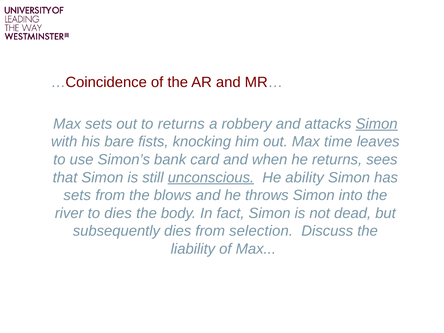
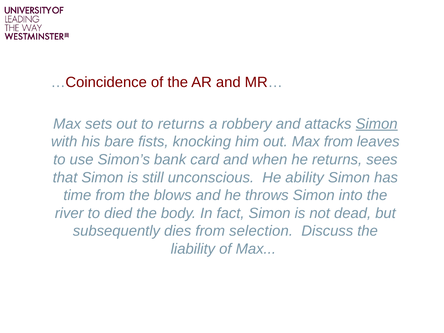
Max time: time -> from (338, 142)
unconscious underline: present -> none (211, 177)
sets: sets -> time (77, 195)
to dies: dies -> died (118, 213)
